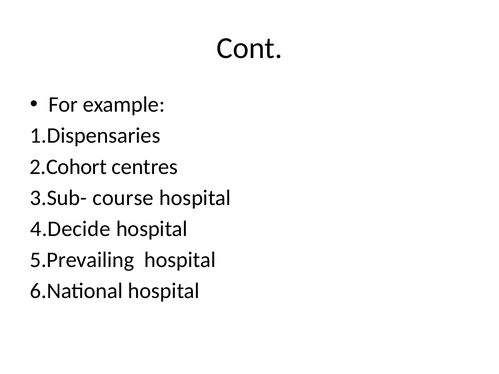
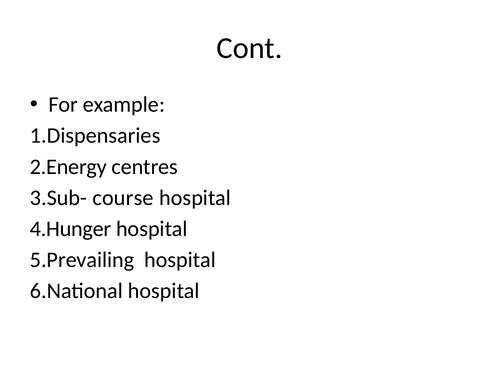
2.Cohort: 2.Cohort -> 2.Energy (68, 167)
4.Decide: 4.Decide -> 4.Hunger (71, 229)
